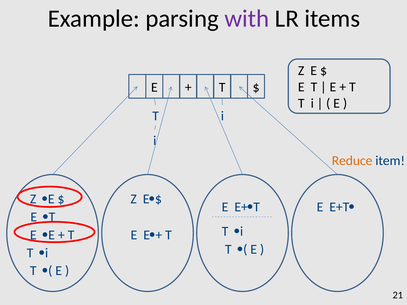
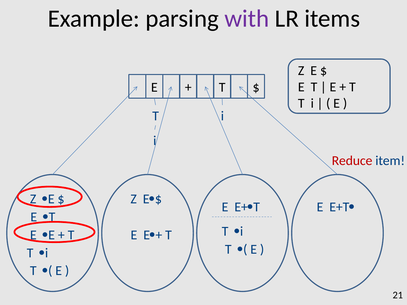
Reduce colour: orange -> red (352, 161)
